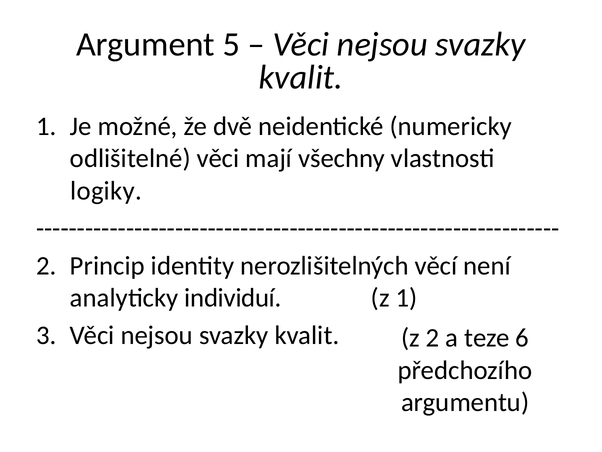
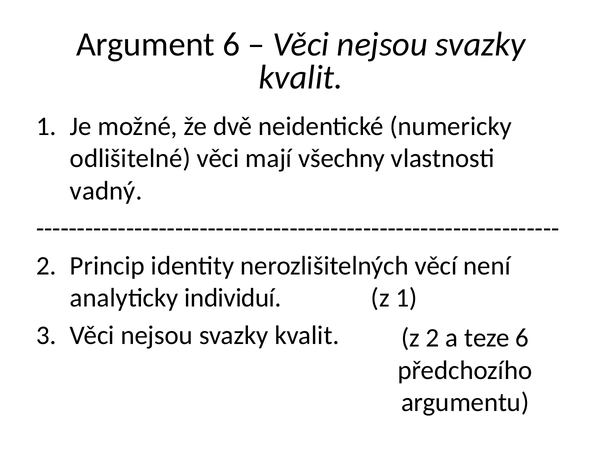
Argument 5: 5 -> 6 (231, 44)
logiky: logiky -> vadný (106, 191)
